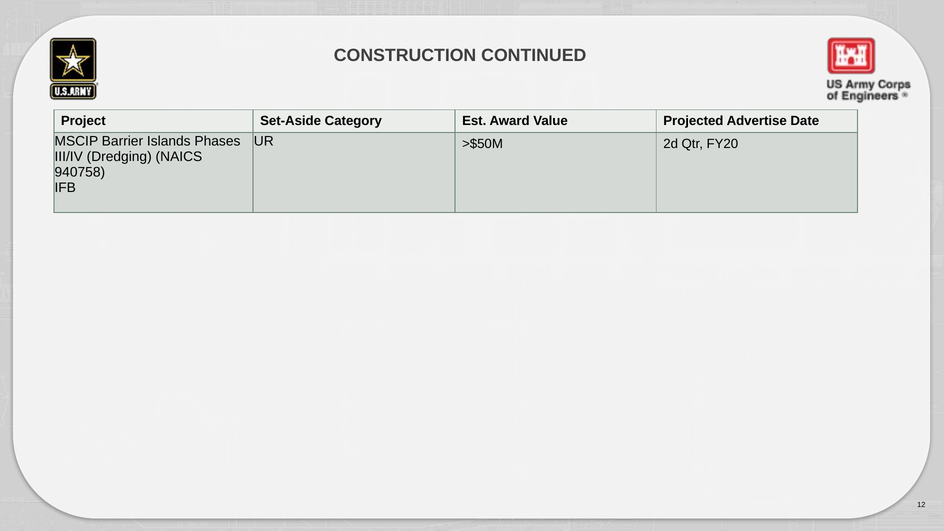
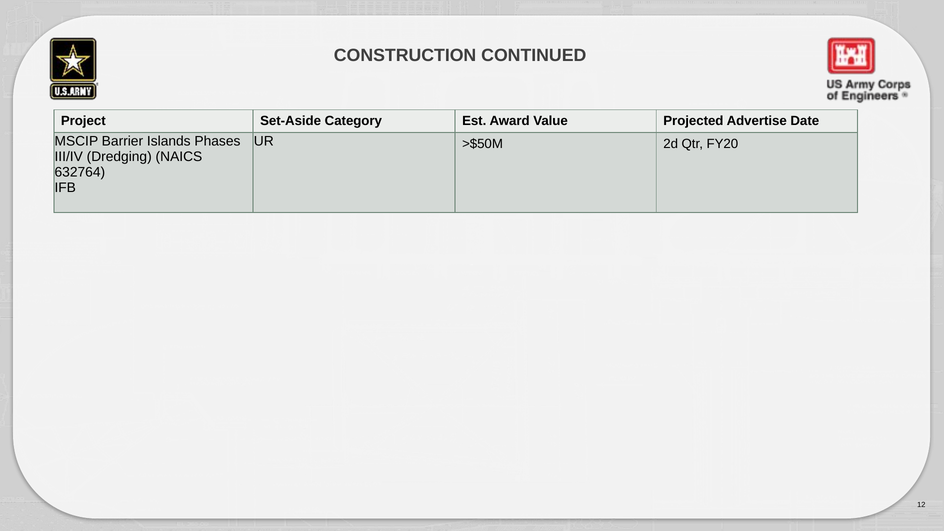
940758: 940758 -> 632764 (80, 172)
